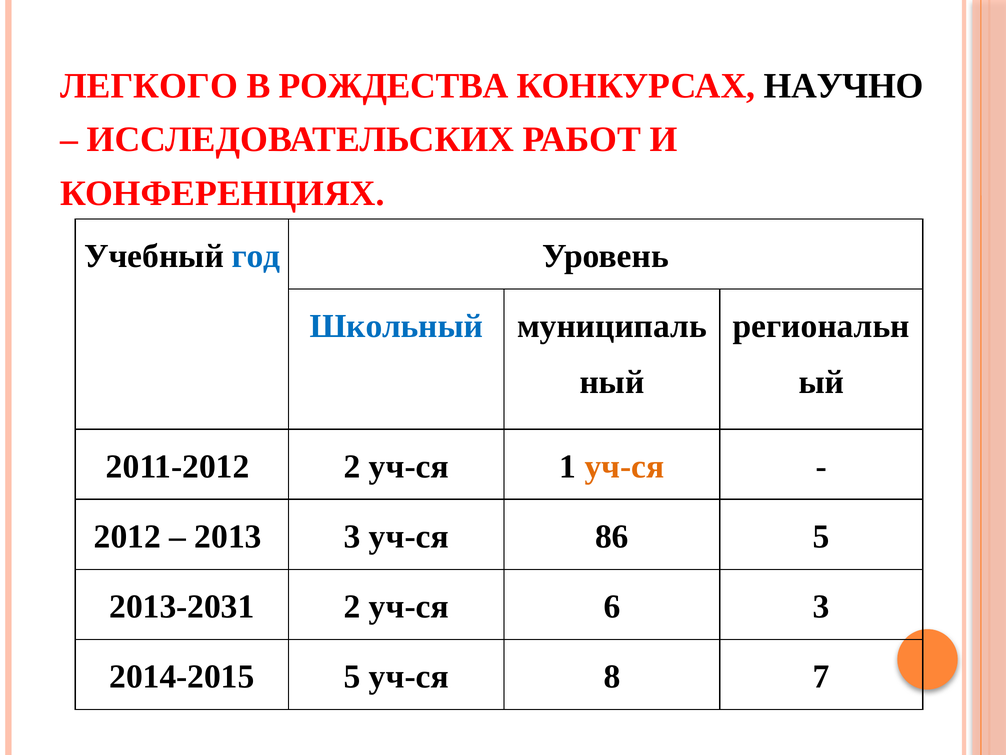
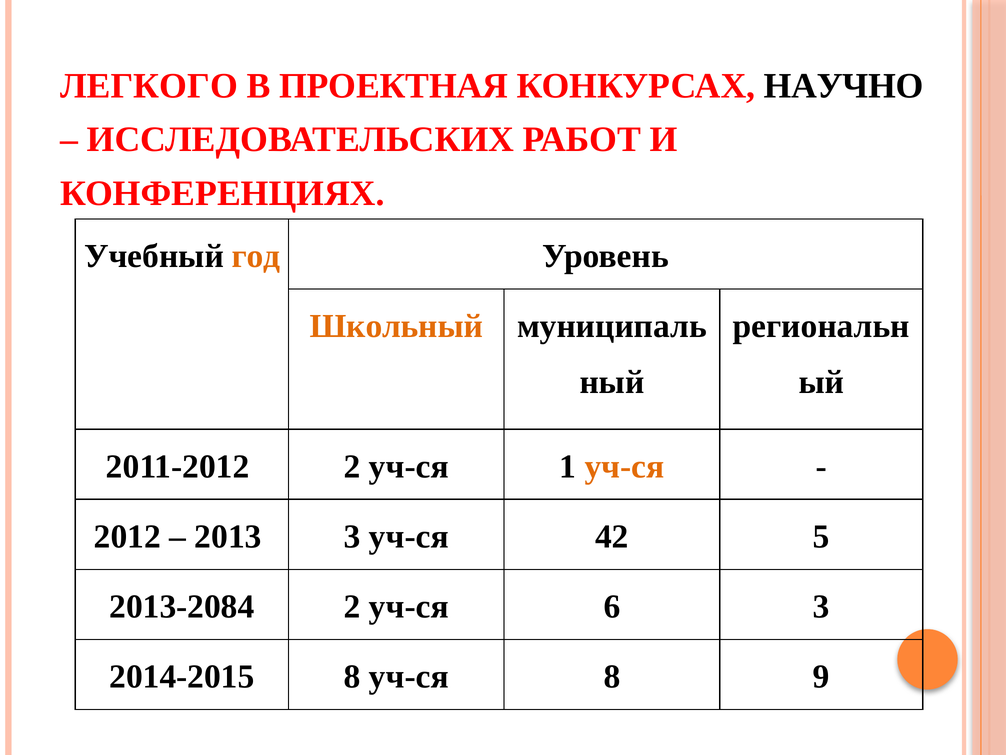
РОЖДЕСТВА: РОЖДЕСТВА -> ПРОЕКТНАЯ (394, 86)
год colour: blue -> orange (256, 256)
Школьный colour: blue -> orange (396, 326)
86: 86 -> 42 (612, 536)
2013-2031: 2013-2031 -> 2013-2084 (182, 606)
2014-2015 5: 5 -> 8 (352, 676)
7: 7 -> 9 (821, 676)
